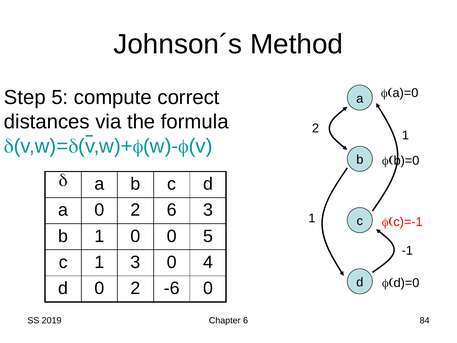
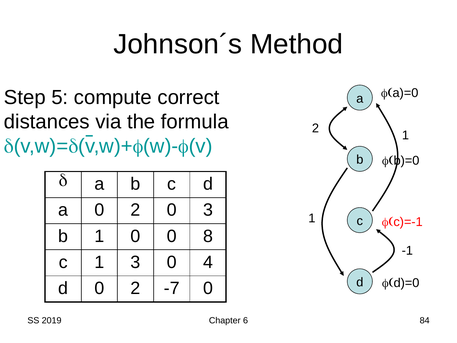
2 6: 6 -> 0 (172, 210)
0 5: 5 -> 8 (208, 236)
-6: -6 -> -7 (172, 288)
